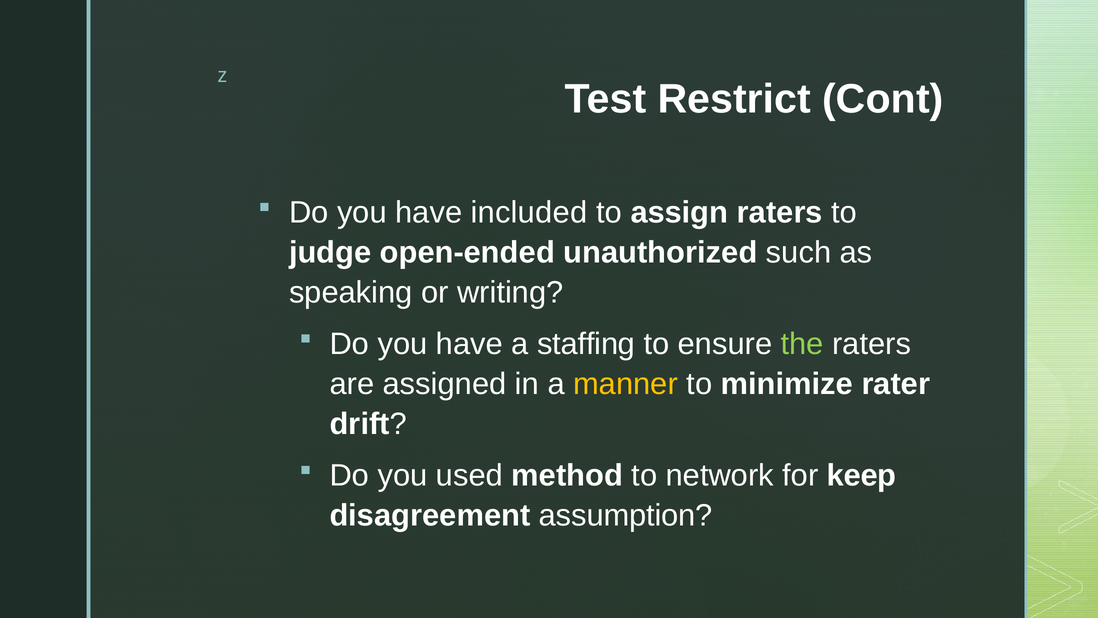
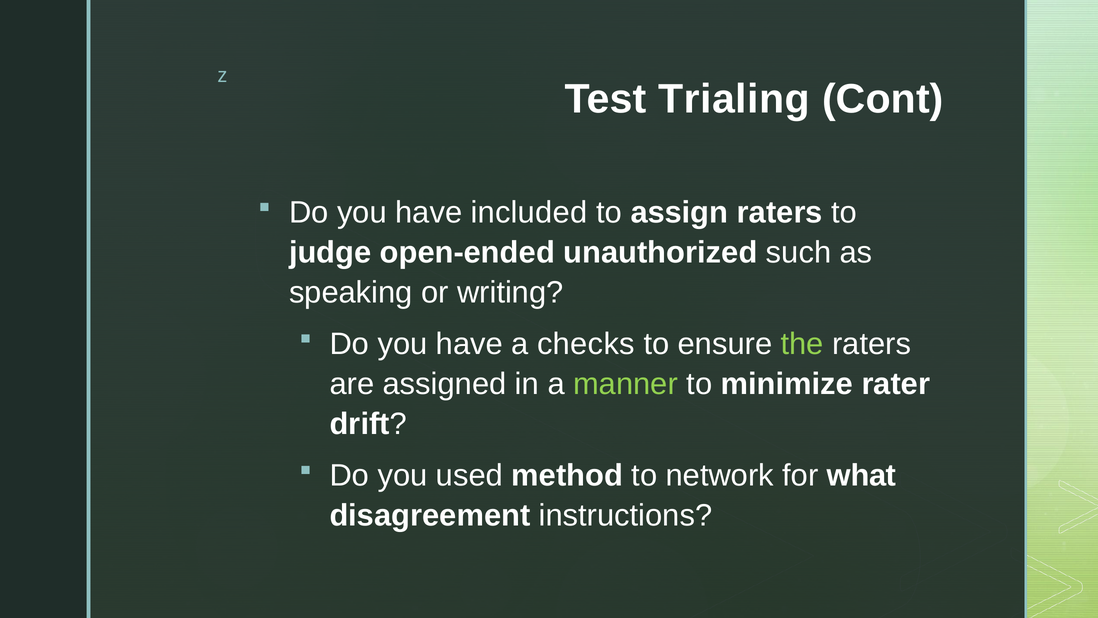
Restrict: Restrict -> Trialing (734, 99)
staffing: staffing -> checks (586, 344)
manner colour: yellow -> light green (626, 384)
keep: keep -> what (862, 475)
assumption: assumption -> instructions (626, 515)
